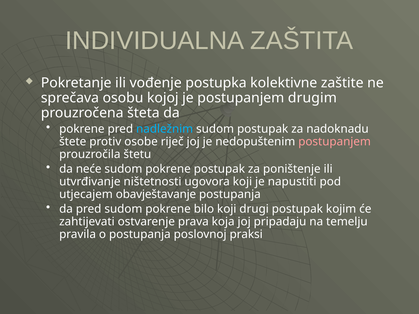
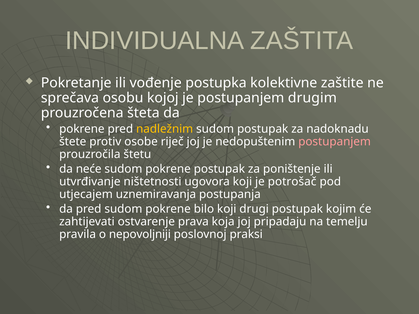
nadležnim colour: light blue -> yellow (165, 129)
napustiti: napustiti -> potrošač (292, 182)
obavještavanje: obavještavanje -> uznemiravanja (156, 194)
o postupanja: postupanja -> nepovoljniji (140, 234)
